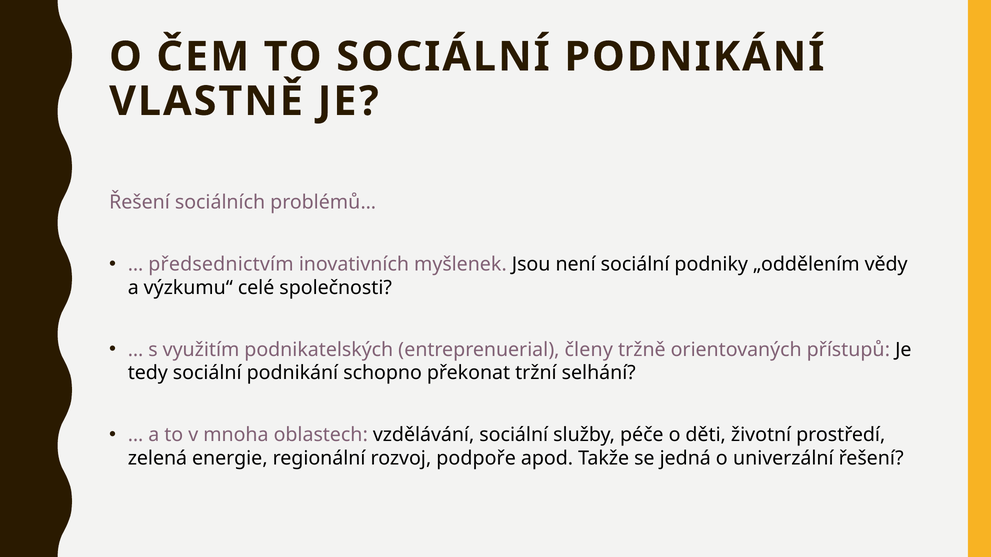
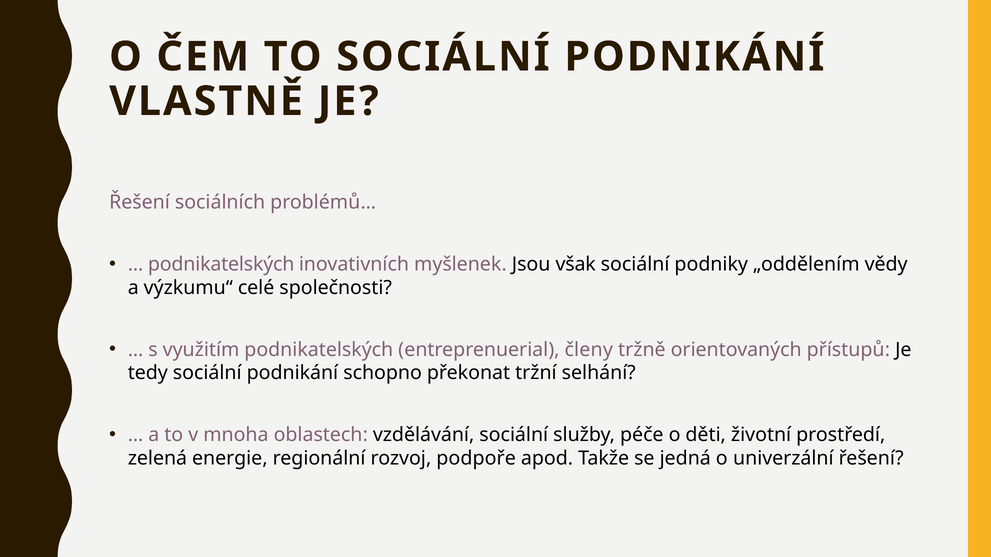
předsednictvím: předsednictvím -> podnikatelských (221, 265)
není: není -> však (576, 265)
